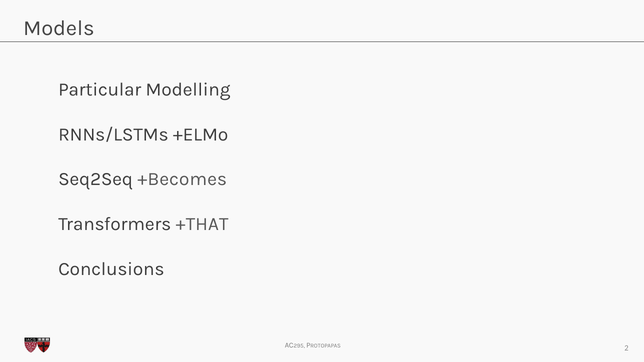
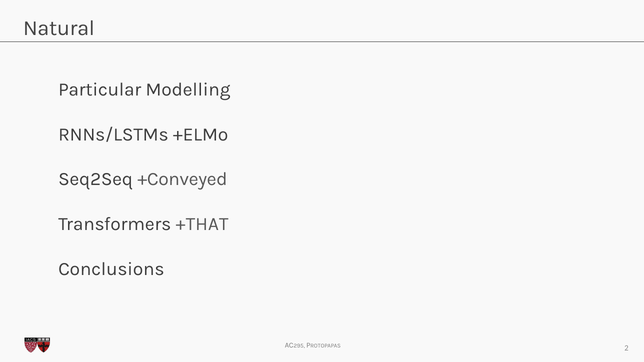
Models: Models -> Natural (59, 28)
+Becomes: +Becomes -> +Conveyed (182, 179)
